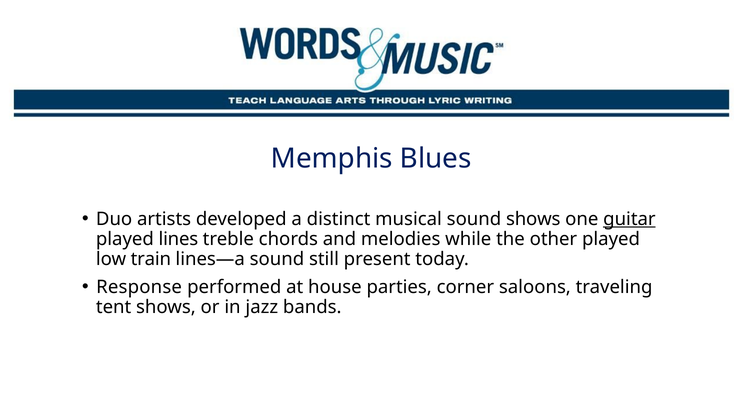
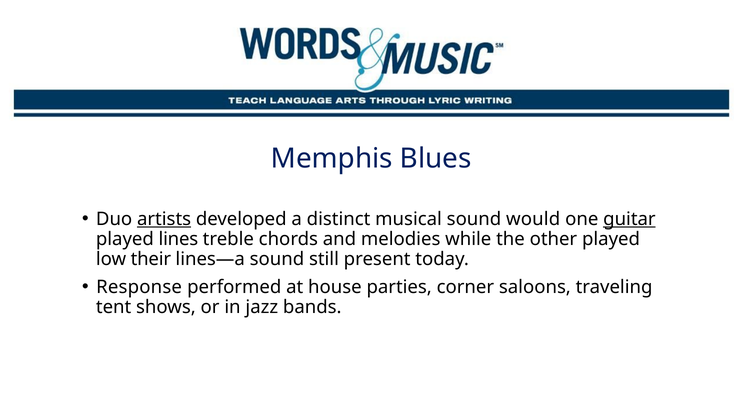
artists underline: none -> present (164, 219)
sound shows: shows -> would (533, 219)
train: train -> their (151, 259)
